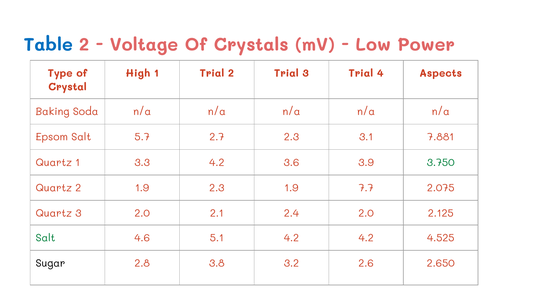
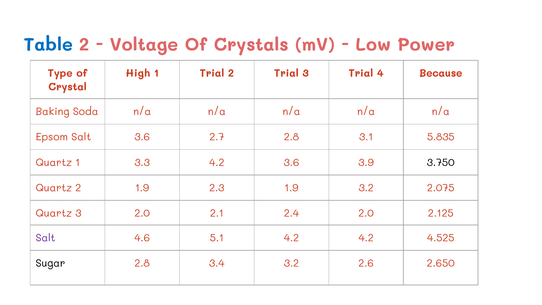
Aspects: Aspects -> Because (441, 73)
Salt 5.7: 5.7 -> 3.6 (142, 137)
2.7 2.3: 2.3 -> 2.8 (291, 137)
7.881: 7.881 -> 5.835 (441, 137)
3.750 colour: green -> black (441, 162)
1.9 7.7: 7.7 -> 3.2 (366, 188)
Salt colour: green -> purple (45, 238)
3.8: 3.8 -> 3.4 (217, 263)
